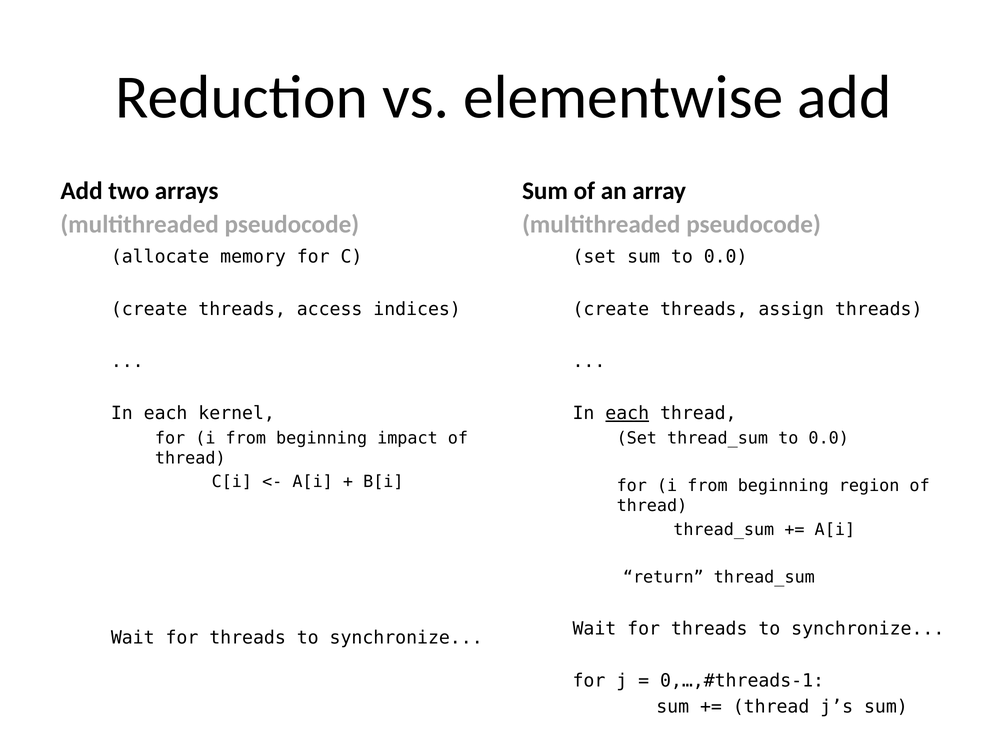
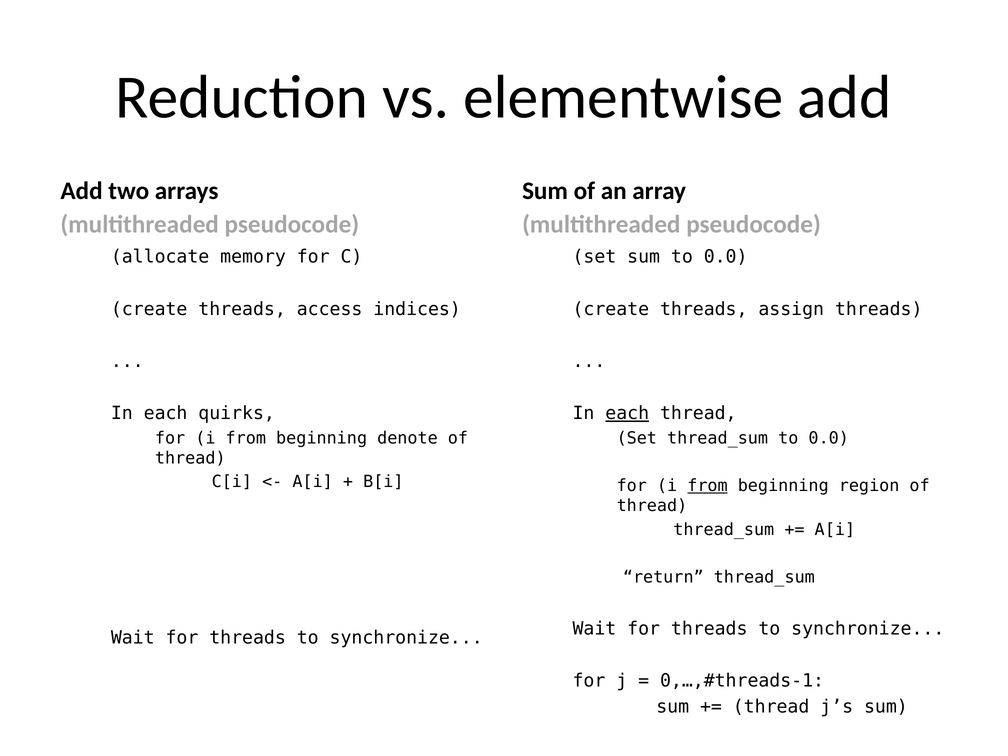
kernel: kernel -> quirks (237, 413)
impact: impact -> denote (407, 438)
from underline: none -> present (707, 486)
